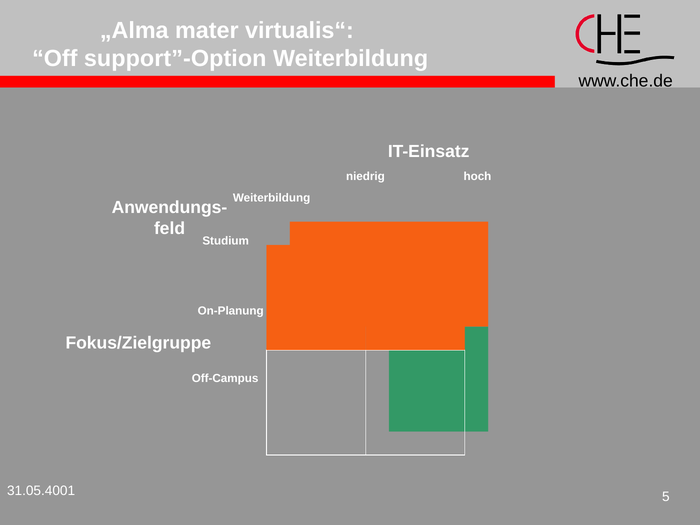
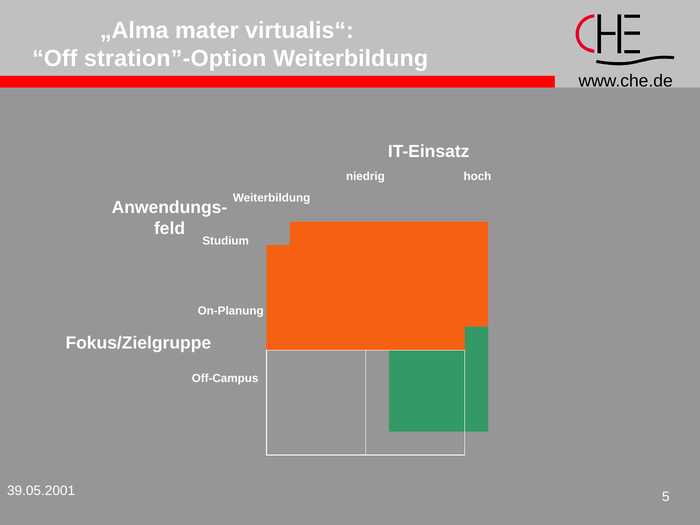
support”-Option: support”-Option -> stration”-Option (175, 59)
31.05.4001: 31.05.4001 -> 39.05.2001 (41, 491)
